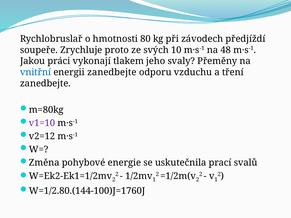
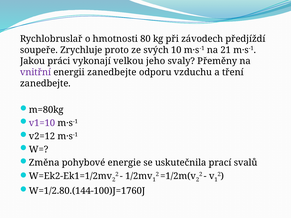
48: 48 -> 21 (226, 50)
tlakem: tlakem -> velkou (128, 61)
vnitřní colour: blue -> purple (36, 72)
